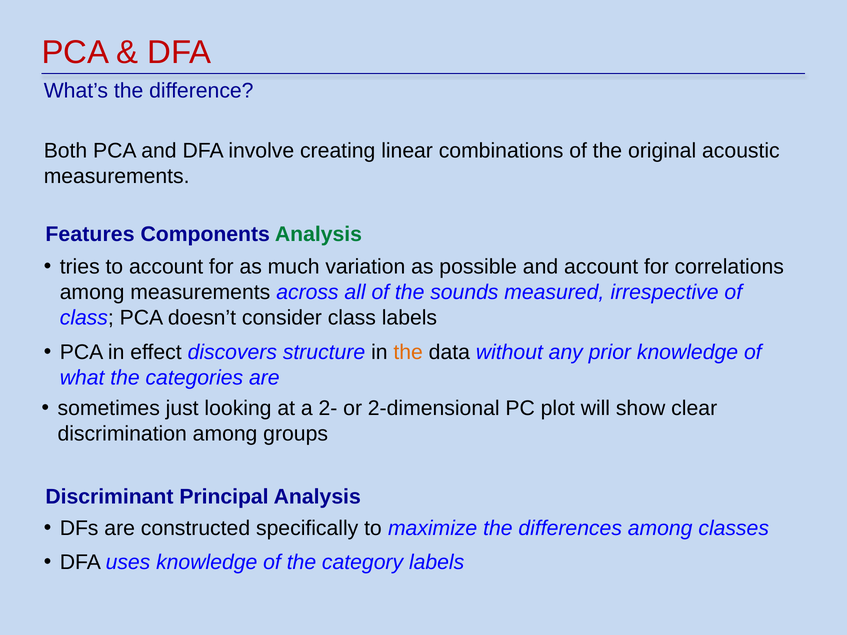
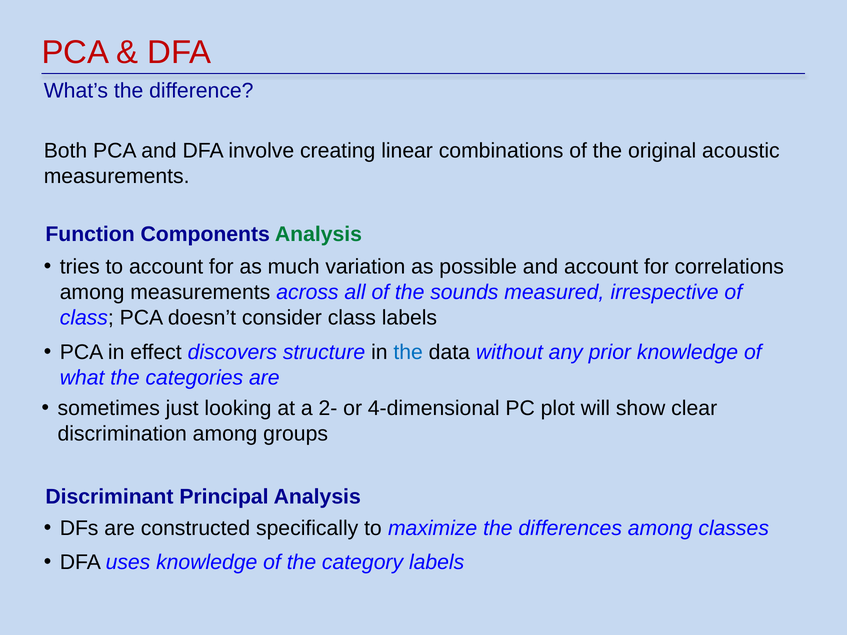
Features: Features -> Function (90, 234)
the colour: orange -> blue (408, 352)
2-dimensional: 2-dimensional -> 4-dimensional (434, 408)
